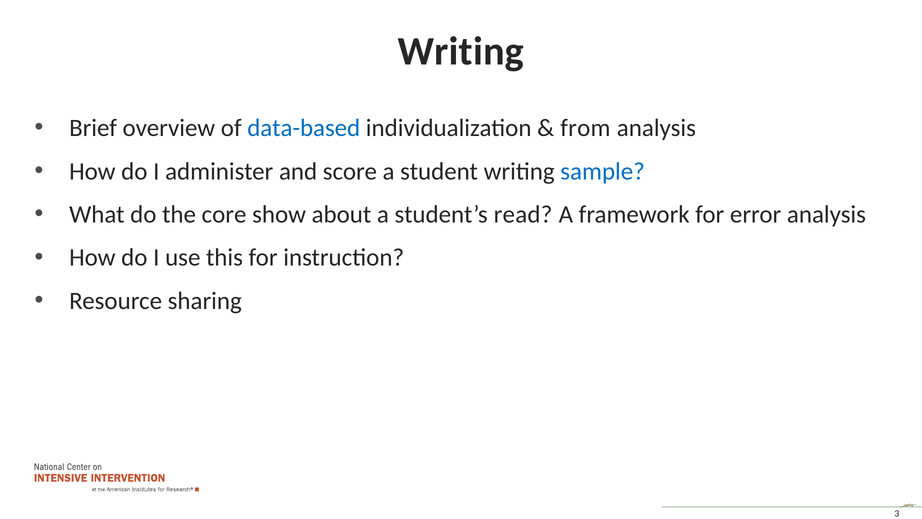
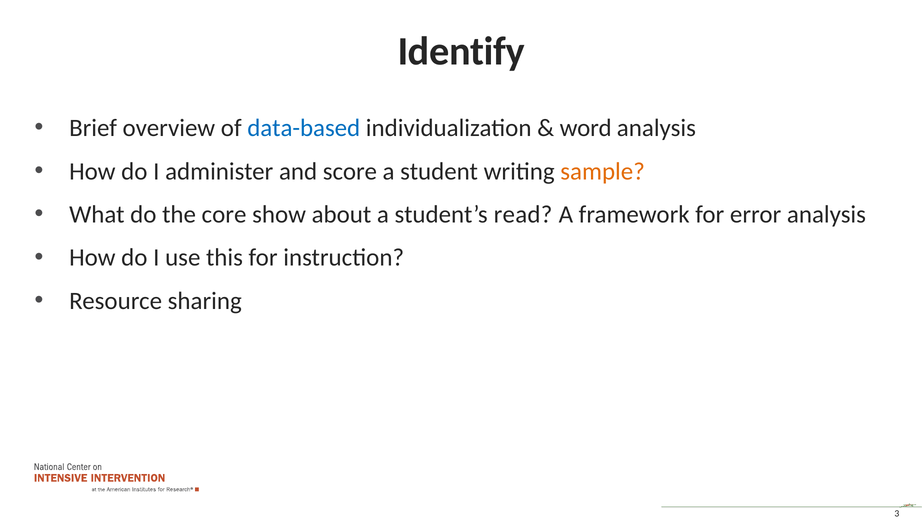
Writing: Writing -> Identify (461, 51)
from: from -> word (586, 128)
sample colour: blue -> orange (603, 171)
